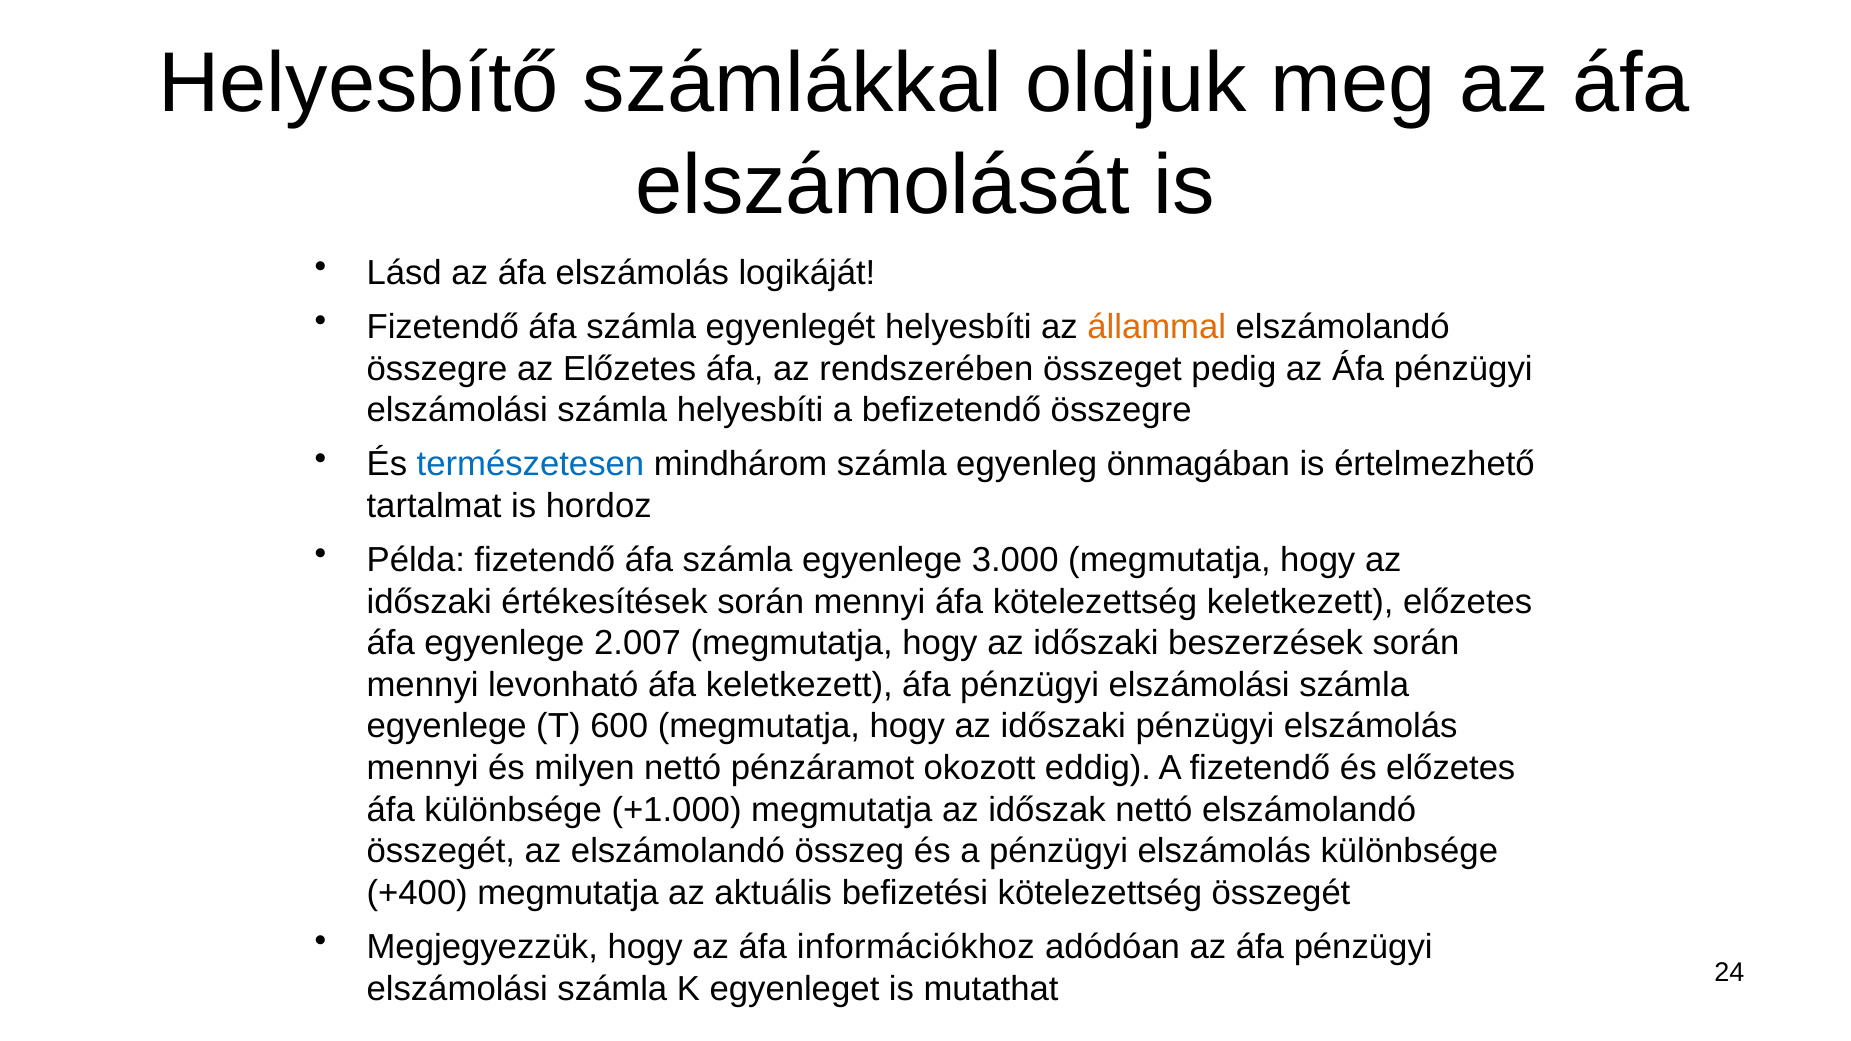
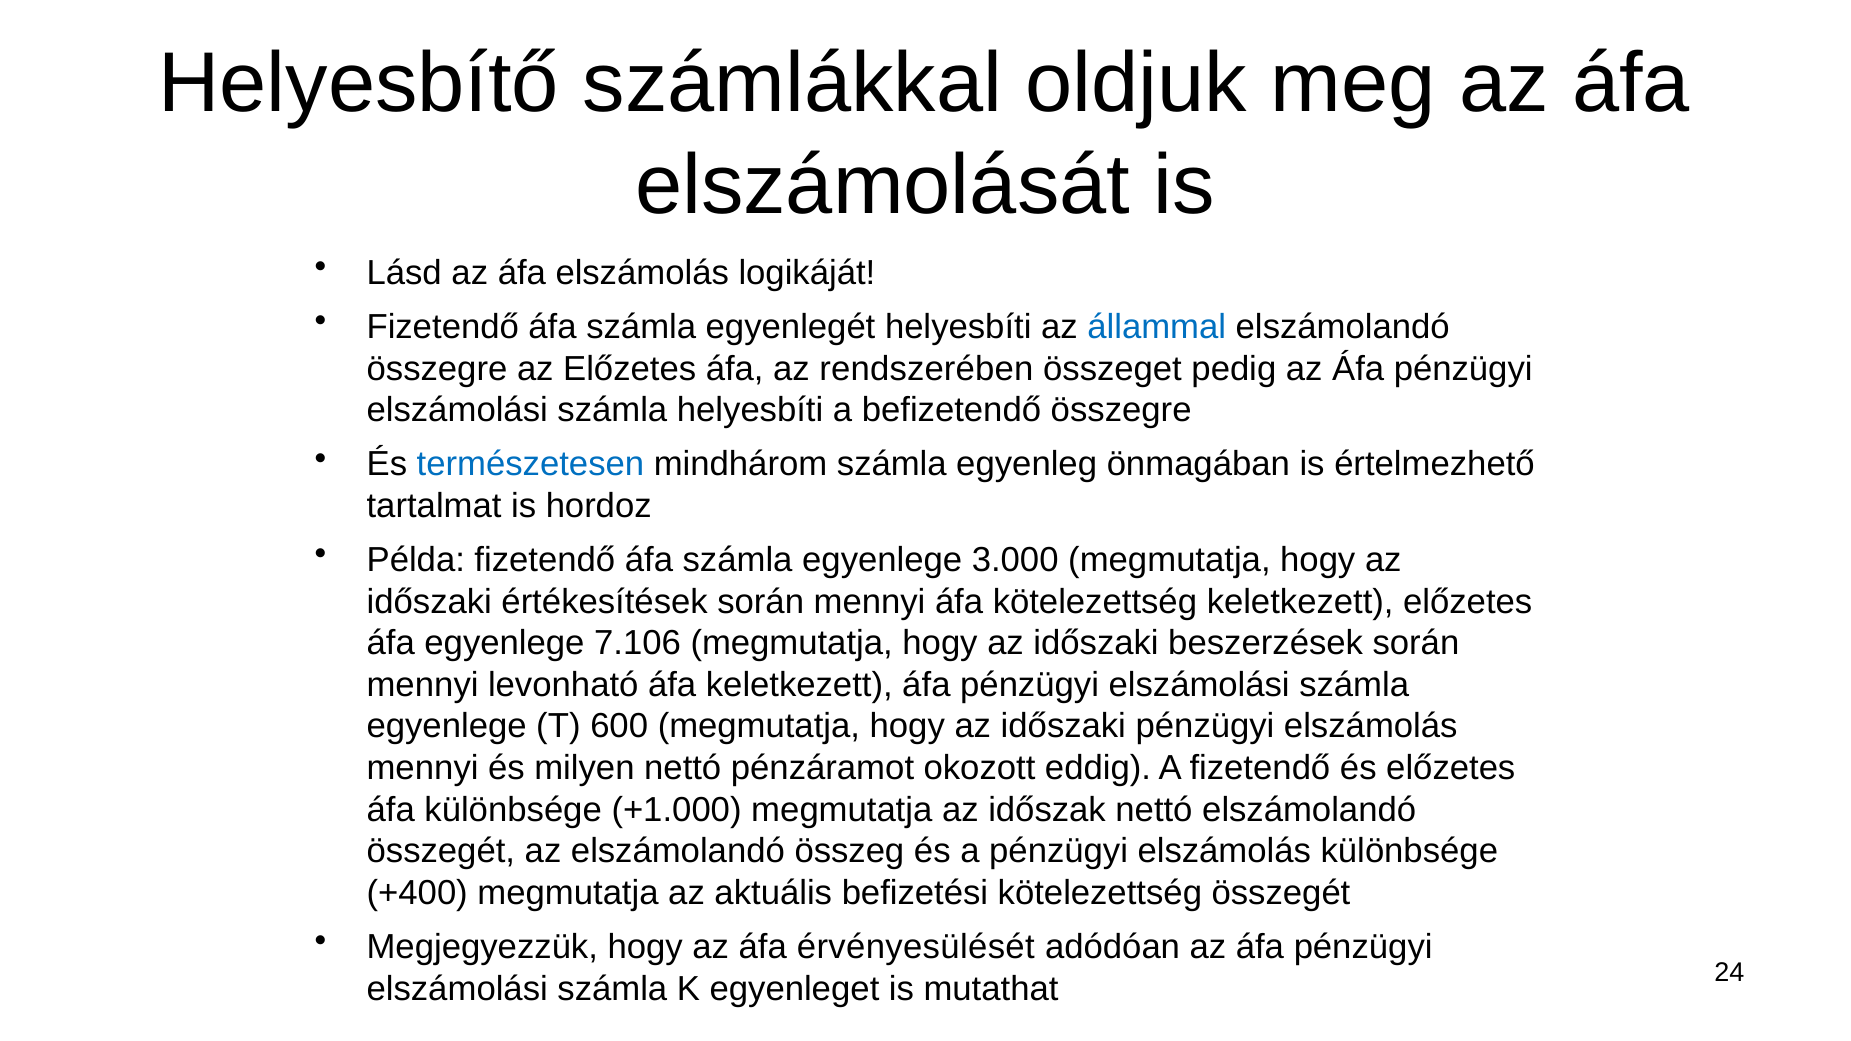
állammal colour: orange -> blue (1157, 327)
2.007: 2.007 -> 7.106 (638, 643)
információkhoz: információkhoz -> érvényesülését (916, 947)
